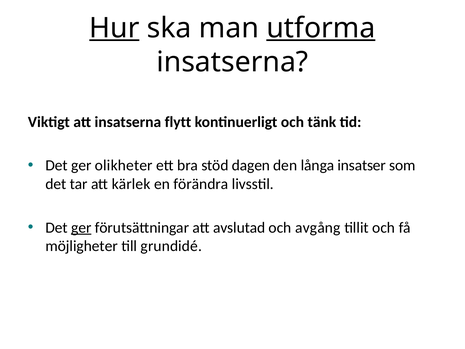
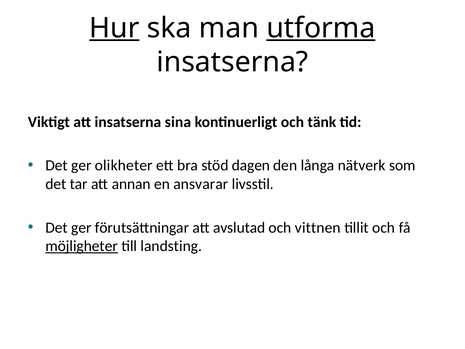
flytt: flytt -> sina (178, 122)
insatser: insatser -> nätverk (362, 165)
kärlek: kärlek -> annan (131, 184)
förändra: förändra -> ansvarar (201, 184)
ger underline: present -> none (81, 227)
avgång: avgång -> vittnen (318, 227)
möjligheter underline: none -> present (82, 246)
grundidé: grundidé -> landsting (171, 246)
